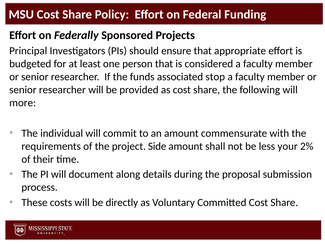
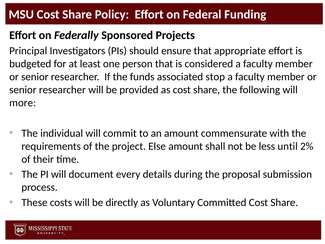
Side: Side -> Else (157, 146)
your: your -> until (288, 146)
along: along -> every (128, 174)
